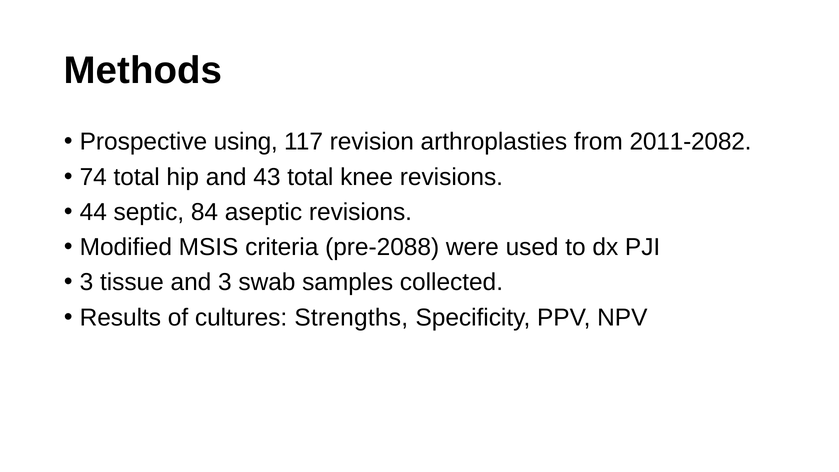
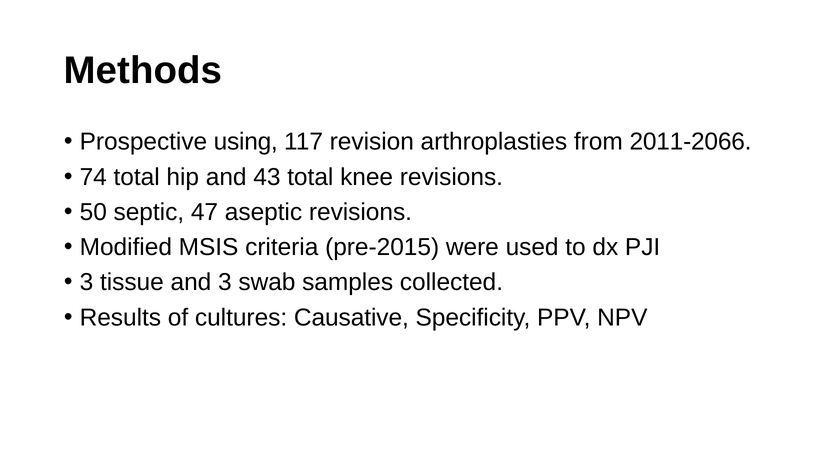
2011-2082: 2011-2082 -> 2011-2066 (691, 142)
44: 44 -> 50 (93, 212)
84: 84 -> 47 (205, 212)
pre-2088: pre-2088 -> pre-2015 (382, 247)
Strengths: Strengths -> Causative (351, 317)
